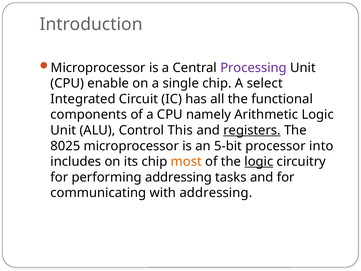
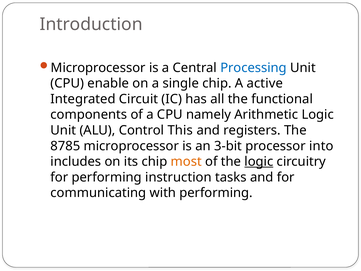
Processing colour: purple -> blue (253, 68)
select: select -> active (265, 83)
registers underline: present -> none (252, 130)
8025: 8025 -> 8785 (65, 146)
5-bit: 5-bit -> 3-bit (228, 146)
performing addressing: addressing -> instruction (178, 177)
with addressing: addressing -> performing (216, 193)
